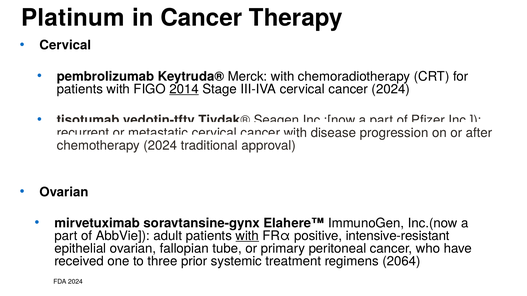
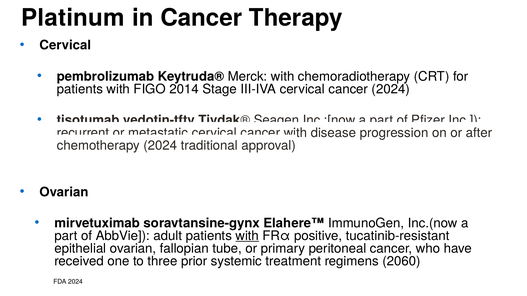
2014 underline: present -> none (184, 89)
intensive-resistant: intensive-resistant -> tucatinib-resistant (398, 236)
2064: 2064 -> 2060 (401, 261)
